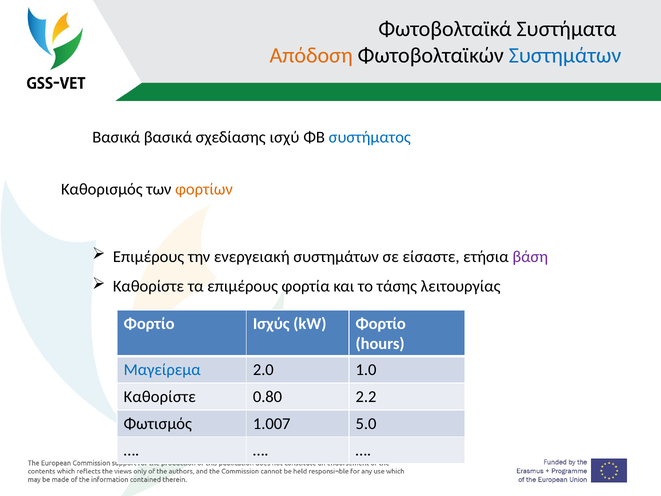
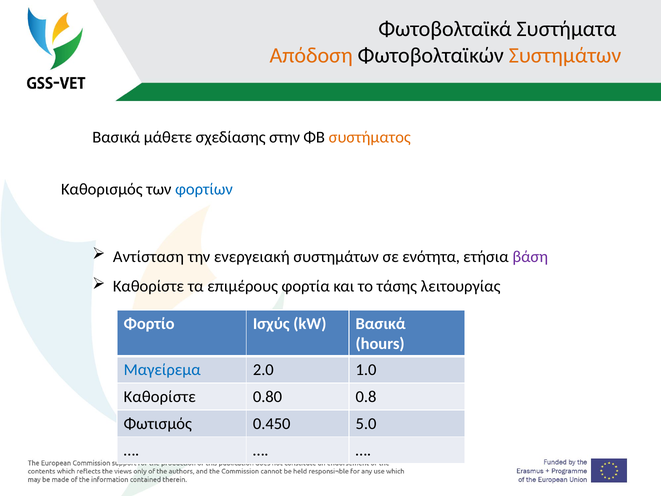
Συστημάτων colour: blue -> orange (565, 55)
Βασικά βασικά: βασικά -> μάθετε (168, 137)
ισχύ: ισχύ -> στην (285, 137)
συστήματος colour: blue -> orange (370, 137)
φορτίων colour: orange -> blue (204, 189)
Επιμέρους: Επιμέρους -> Αντίσταση (148, 256)
είσαστε: είσαστε -> ενότητα (431, 256)
kW Φορτίο: Φορτίο -> Βασικά (381, 323)
2.2: 2.2 -> 0.8 (366, 397)
1.007: 1.007 -> 0.450 (272, 423)
